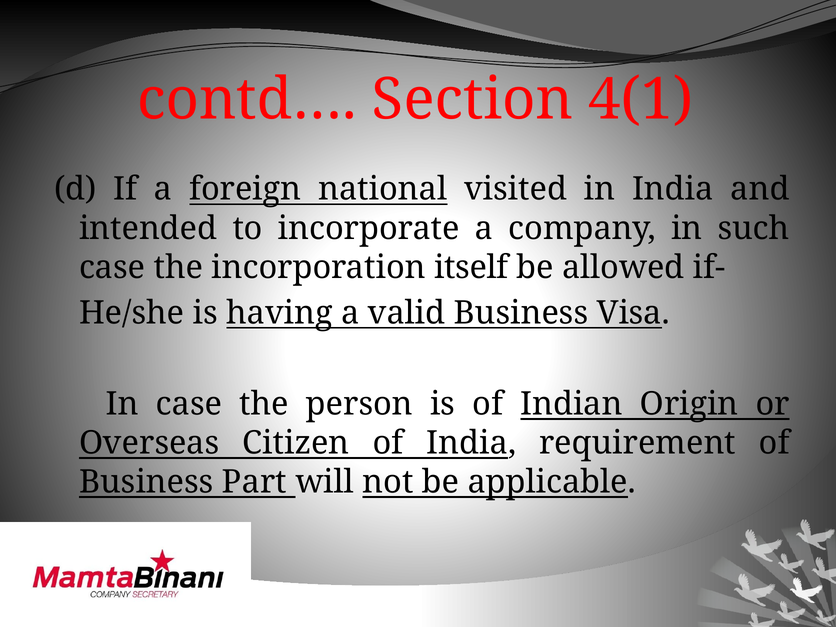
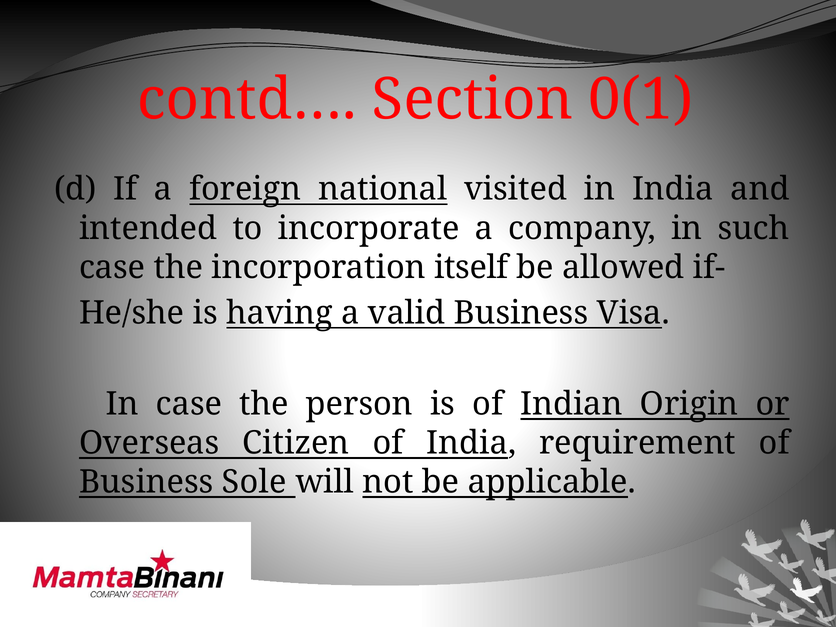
4(1: 4(1 -> 0(1 (641, 100)
Part: Part -> Sole (254, 482)
